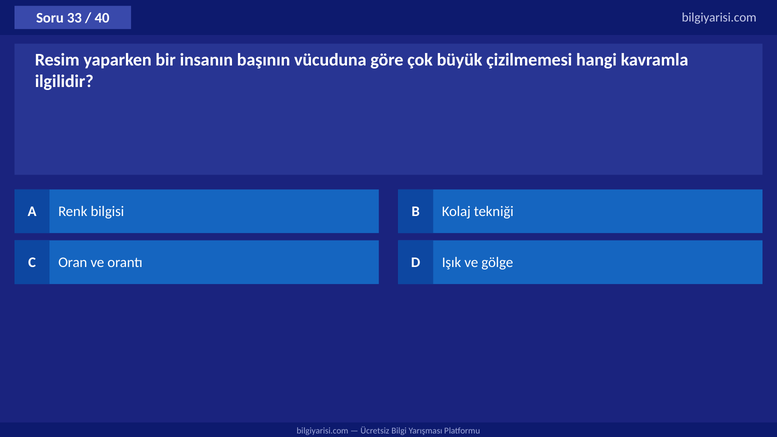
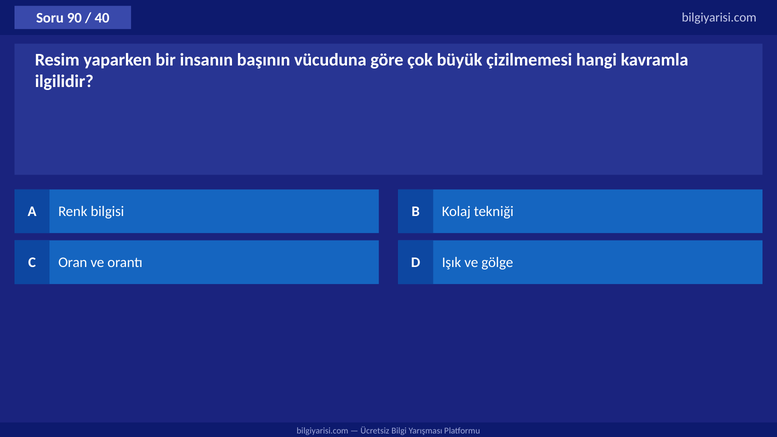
33: 33 -> 90 (74, 18)
